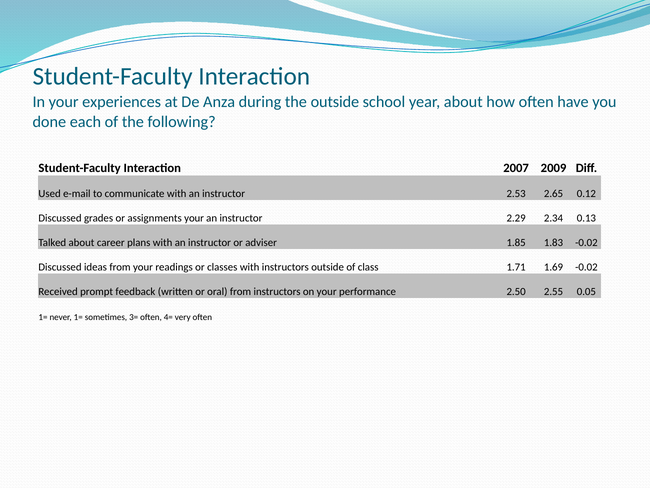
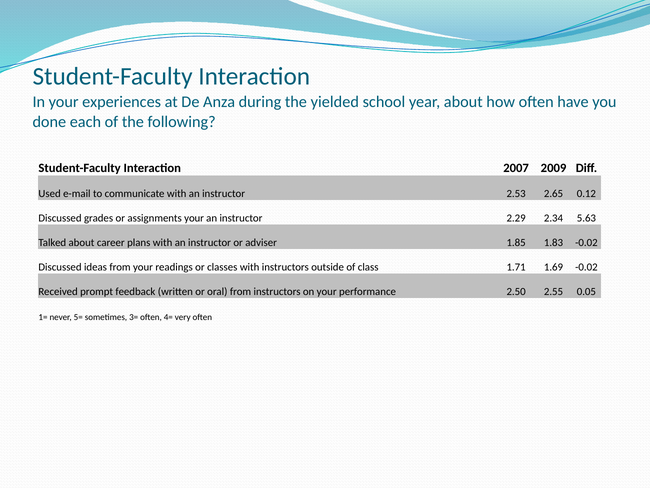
the outside: outside -> yielded (335, 102)
0.13: 0.13 -> 5.63 (586, 218)
never 1=: 1= -> 5= (78, 317)
